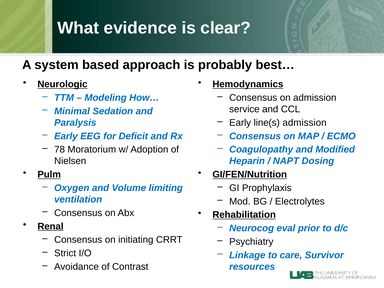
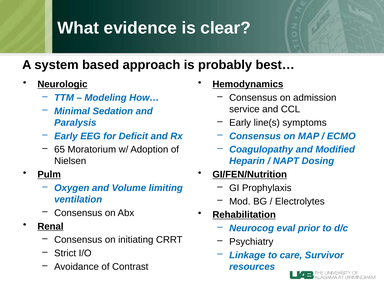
line(s admission: admission -> symptoms (305, 123)
78: 78 -> 65 (60, 150)
